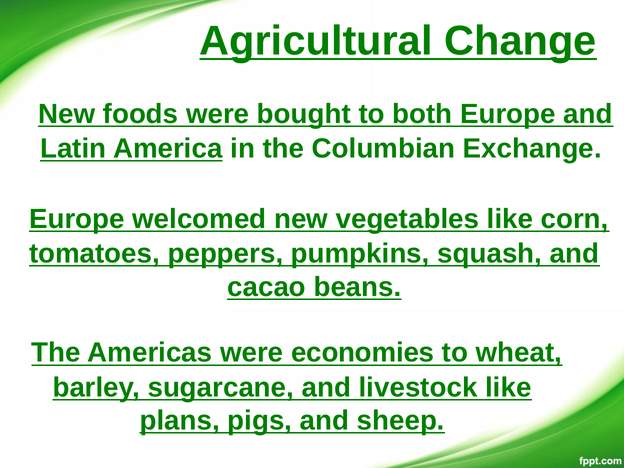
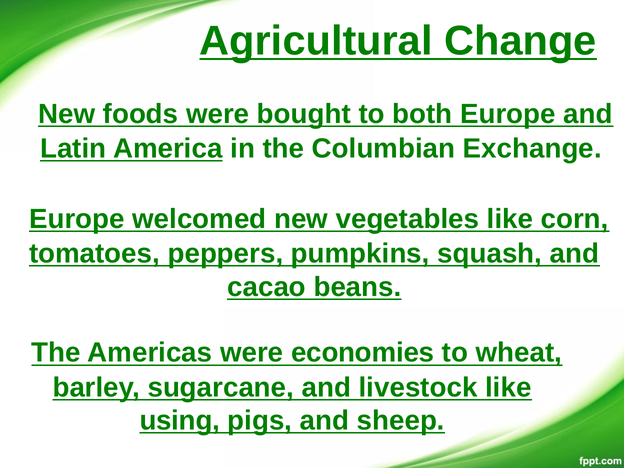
plans: plans -> using (180, 421)
